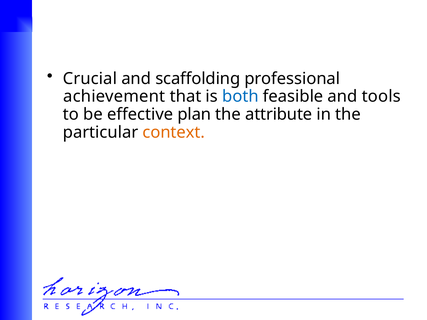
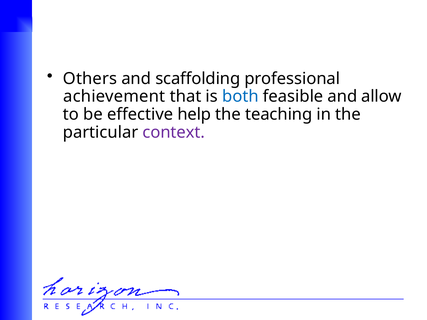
Crucial: Crucial -> Others (90, 79)
tools: tools -> allow (381, 97)
plan: plan -> help (194, 114)
attribute: attribute -> teaching (279, 114)
context colour: orange -> purple (174, 132)
